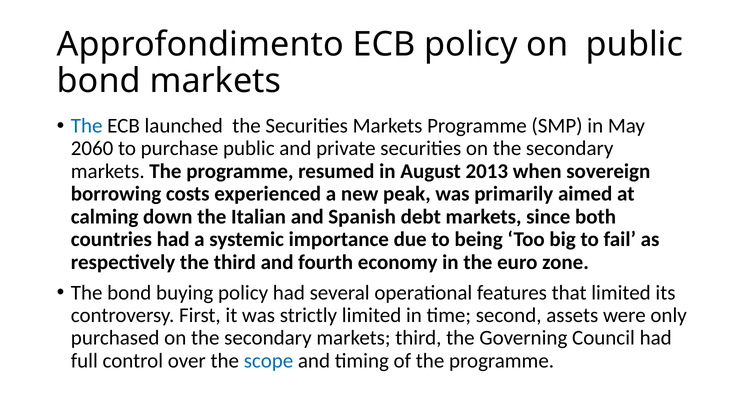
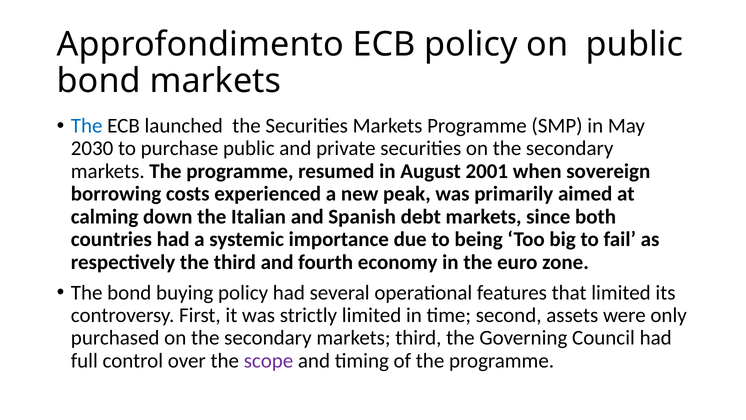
2060: 2060 -> 2030 (92, 148)
2013: 2013 -> 2001 (487, 171)
scope colour: blue -> purple (269, 360)
